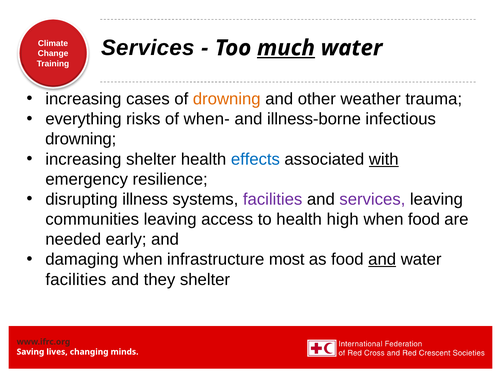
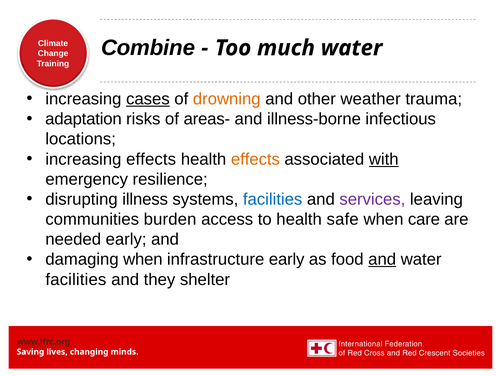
Services: Services -> Combine (148, 48)
much underline: present -> none (286, 48)
cases underline: none -> present (148, 99)
everything: everything -> adaptation (83, 119)
when-: when- -> areas- (207, 119)
drowning: drowning -> locations (81, 139)
increasing shelter: shelter -> effects (151, 159)
effects colour: blue -> orange (255, 159)
facilities colour: purple -> blue (273, 199)
communities leaving: leaving -> burden (170, 219)
high: high -> safe (343, 219)
when food: food -> care (424, 219)
infrastructure most: most -> early (287, 259)
